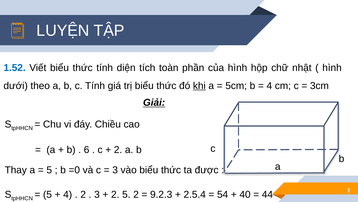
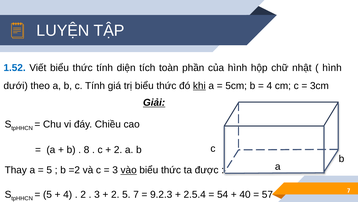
6: 6 -> 8 (87, 149)
=0: =0 -> =2 (74, 170)
vào underline: none -> present (129, 170)
5 2: 2 -> 7 (136, 194)
44: 44 -> 57 (267, 194)
